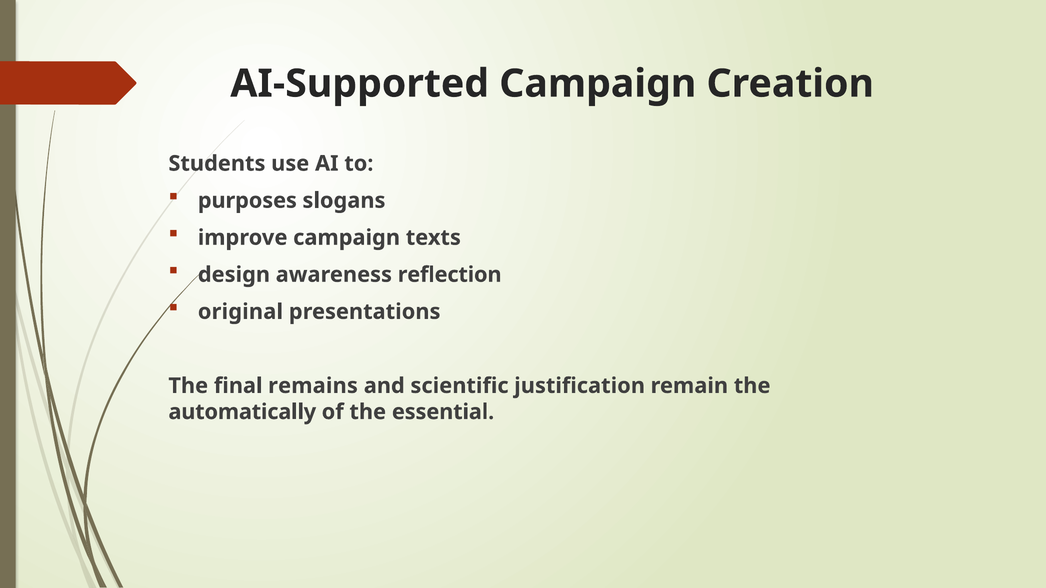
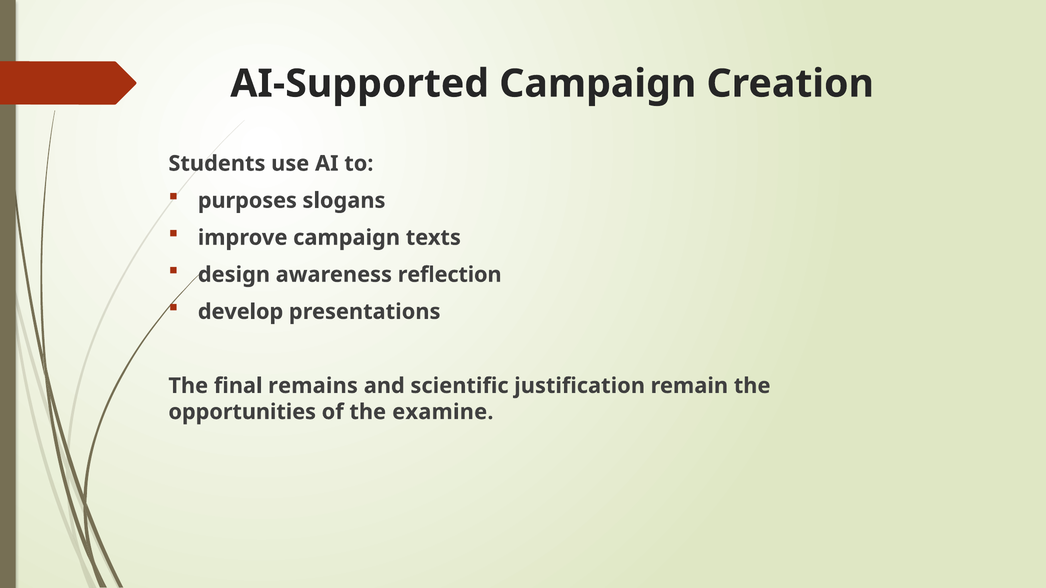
original: original -> develop (241, 312)
automatically: automatically -> opportunities (242, 412)
essential: essential -> examine (443, 412)
